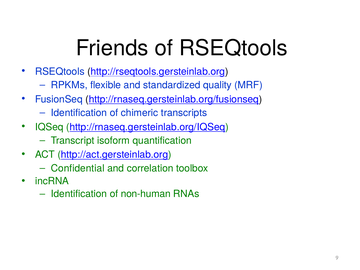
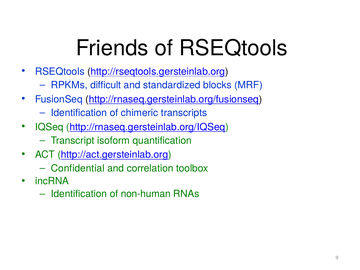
flexible: flexible -> difficult (106, 85)
quality: quality -> blocks (217, 85)
